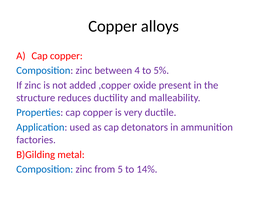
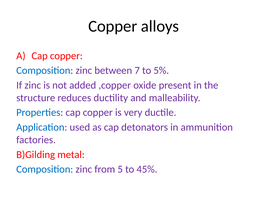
4: 4 -> 7 (137, 71)
14%: 14% -> 45% (147, 169)
